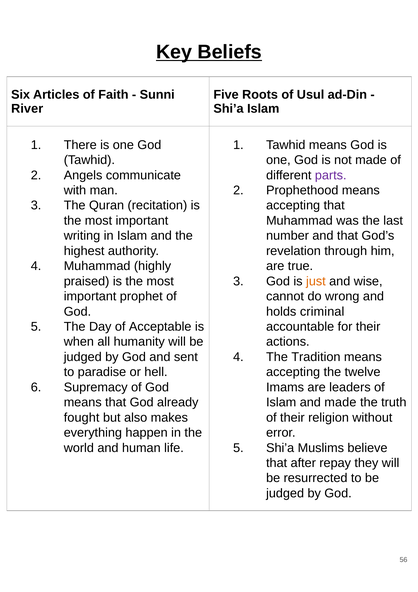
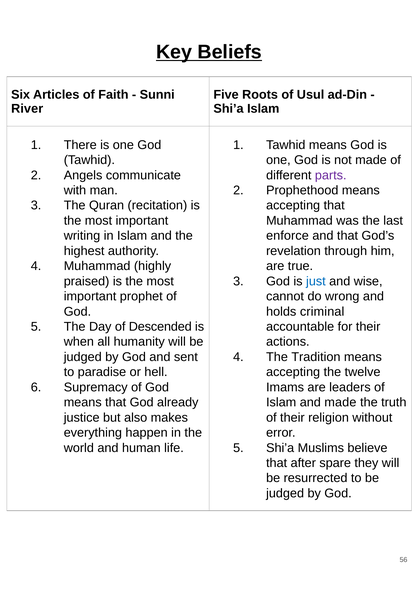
number: number -> enforce (287, 235)
just colour: orange -> blue (316, 281)
Acceptable: Acceptable -> Descended (160, 326)
fought: fought -> justice (82, 417)
repay: repay -> spare (335, 462)
